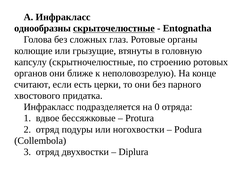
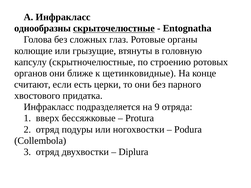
неполовозрелую: неполовозрелую -> щетинковидные (139, 73)
0: 0 -> 9 (157, 107)
вдвое: вдвое -> вверх (48, 118)
